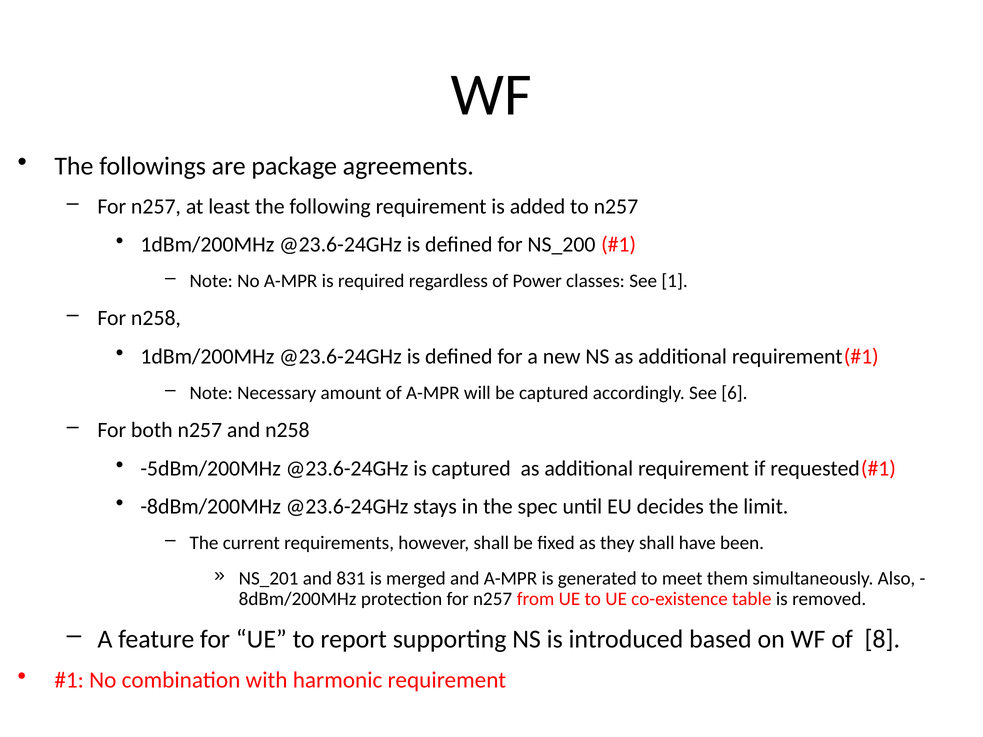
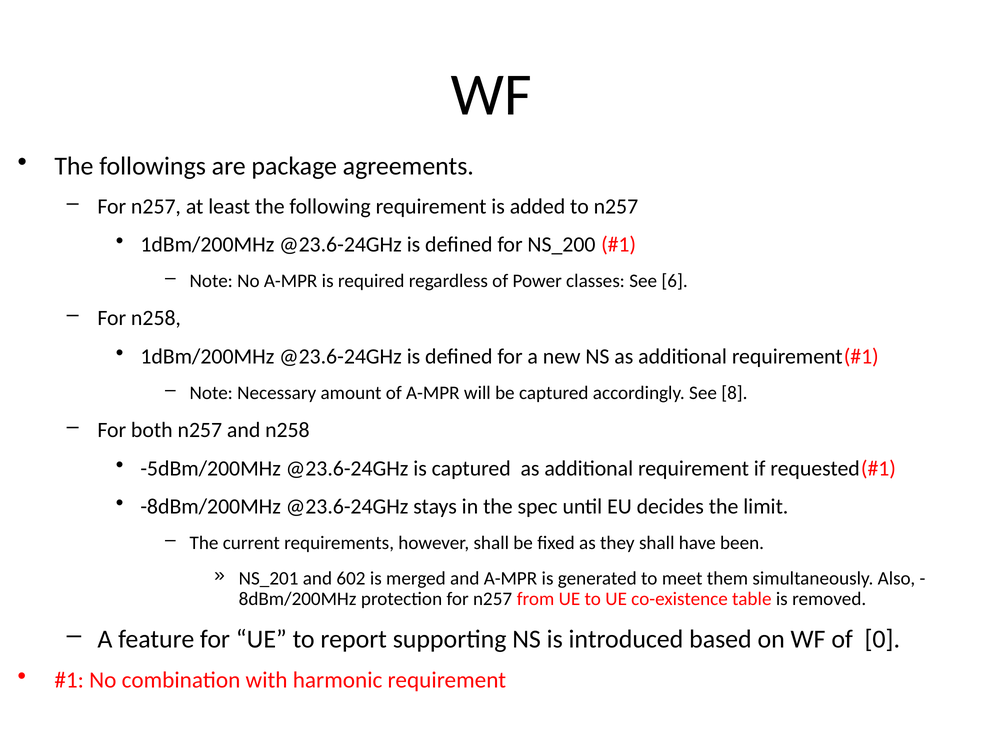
1: 1 -> 6 (675, 281)
6: 6 -> 8 (734, 393)
831: 831 -> 602 (351, 579)
8: 8 -> 0 (882, 639)
